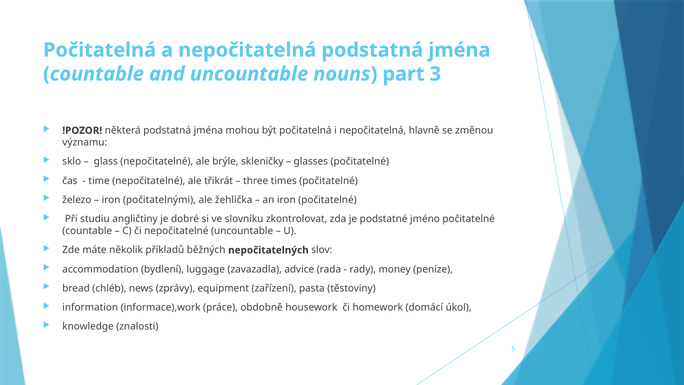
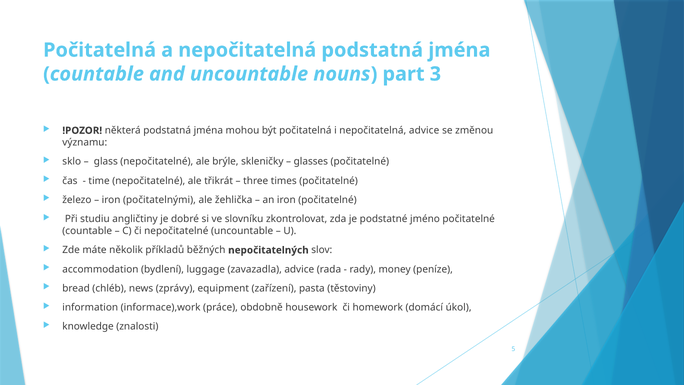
nepočitatelná hlavně: hlavně -> advice (424, 130)
